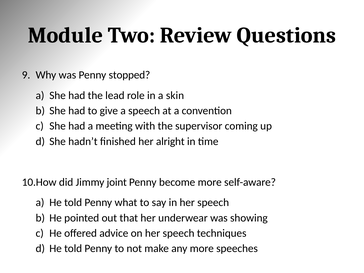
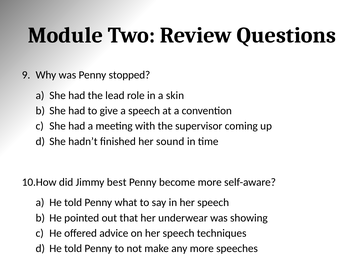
alright: alright -> sound (170, 141)
joint: joint -> best (117, 182)
